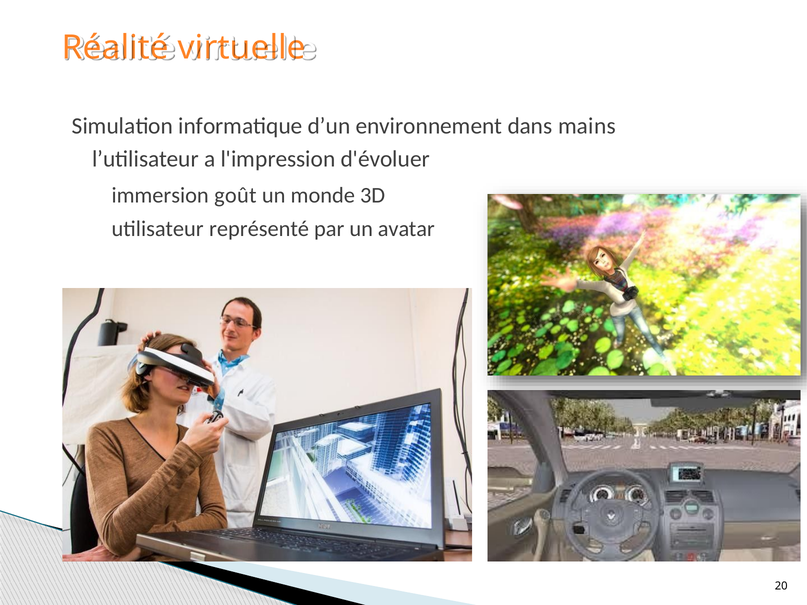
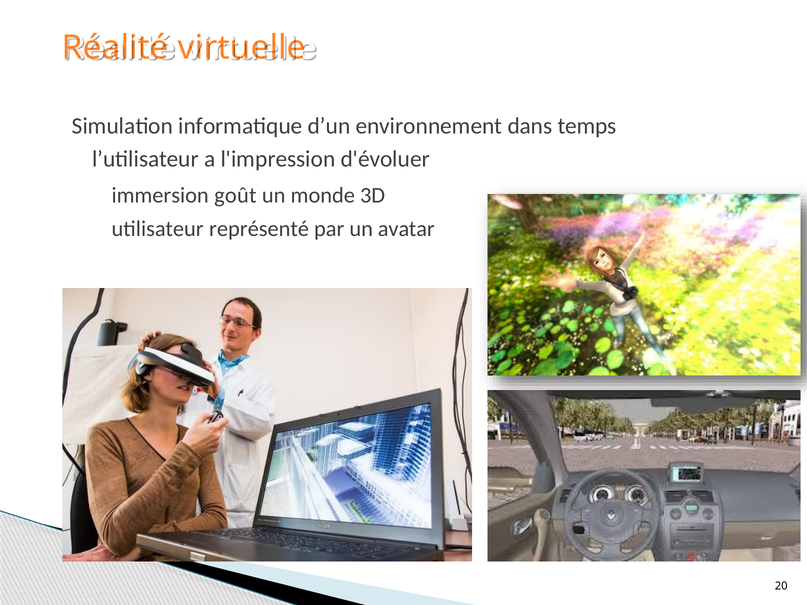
mains: mains -> temps (587, 126)
